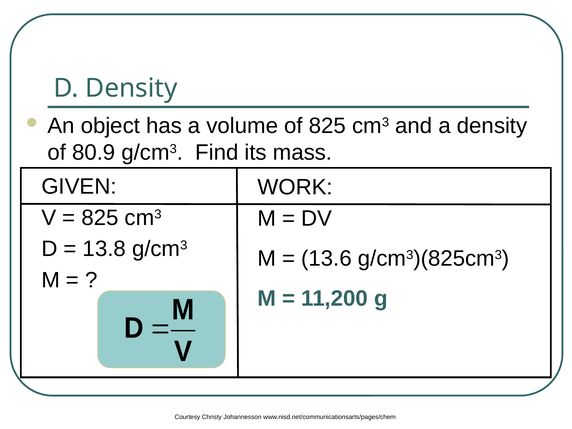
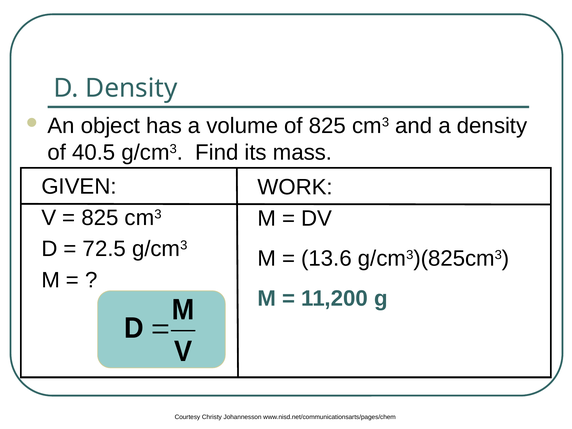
80.9: 80.9 -> 40.5 (94, 153)
13.8: 13.8 -> 72.5 (104, 249)
